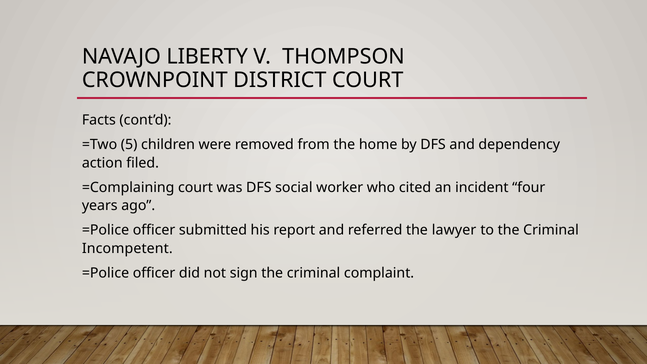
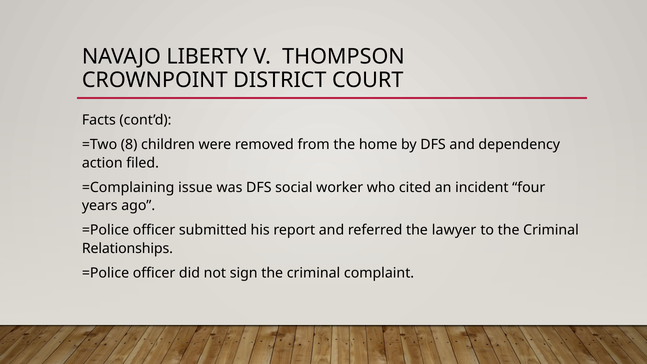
5: 5 -> 8 (129, 145)
=Complaining court: court -> issue (195, 187)
Incompetent: Incompetent -> Relationships (127, 248)
